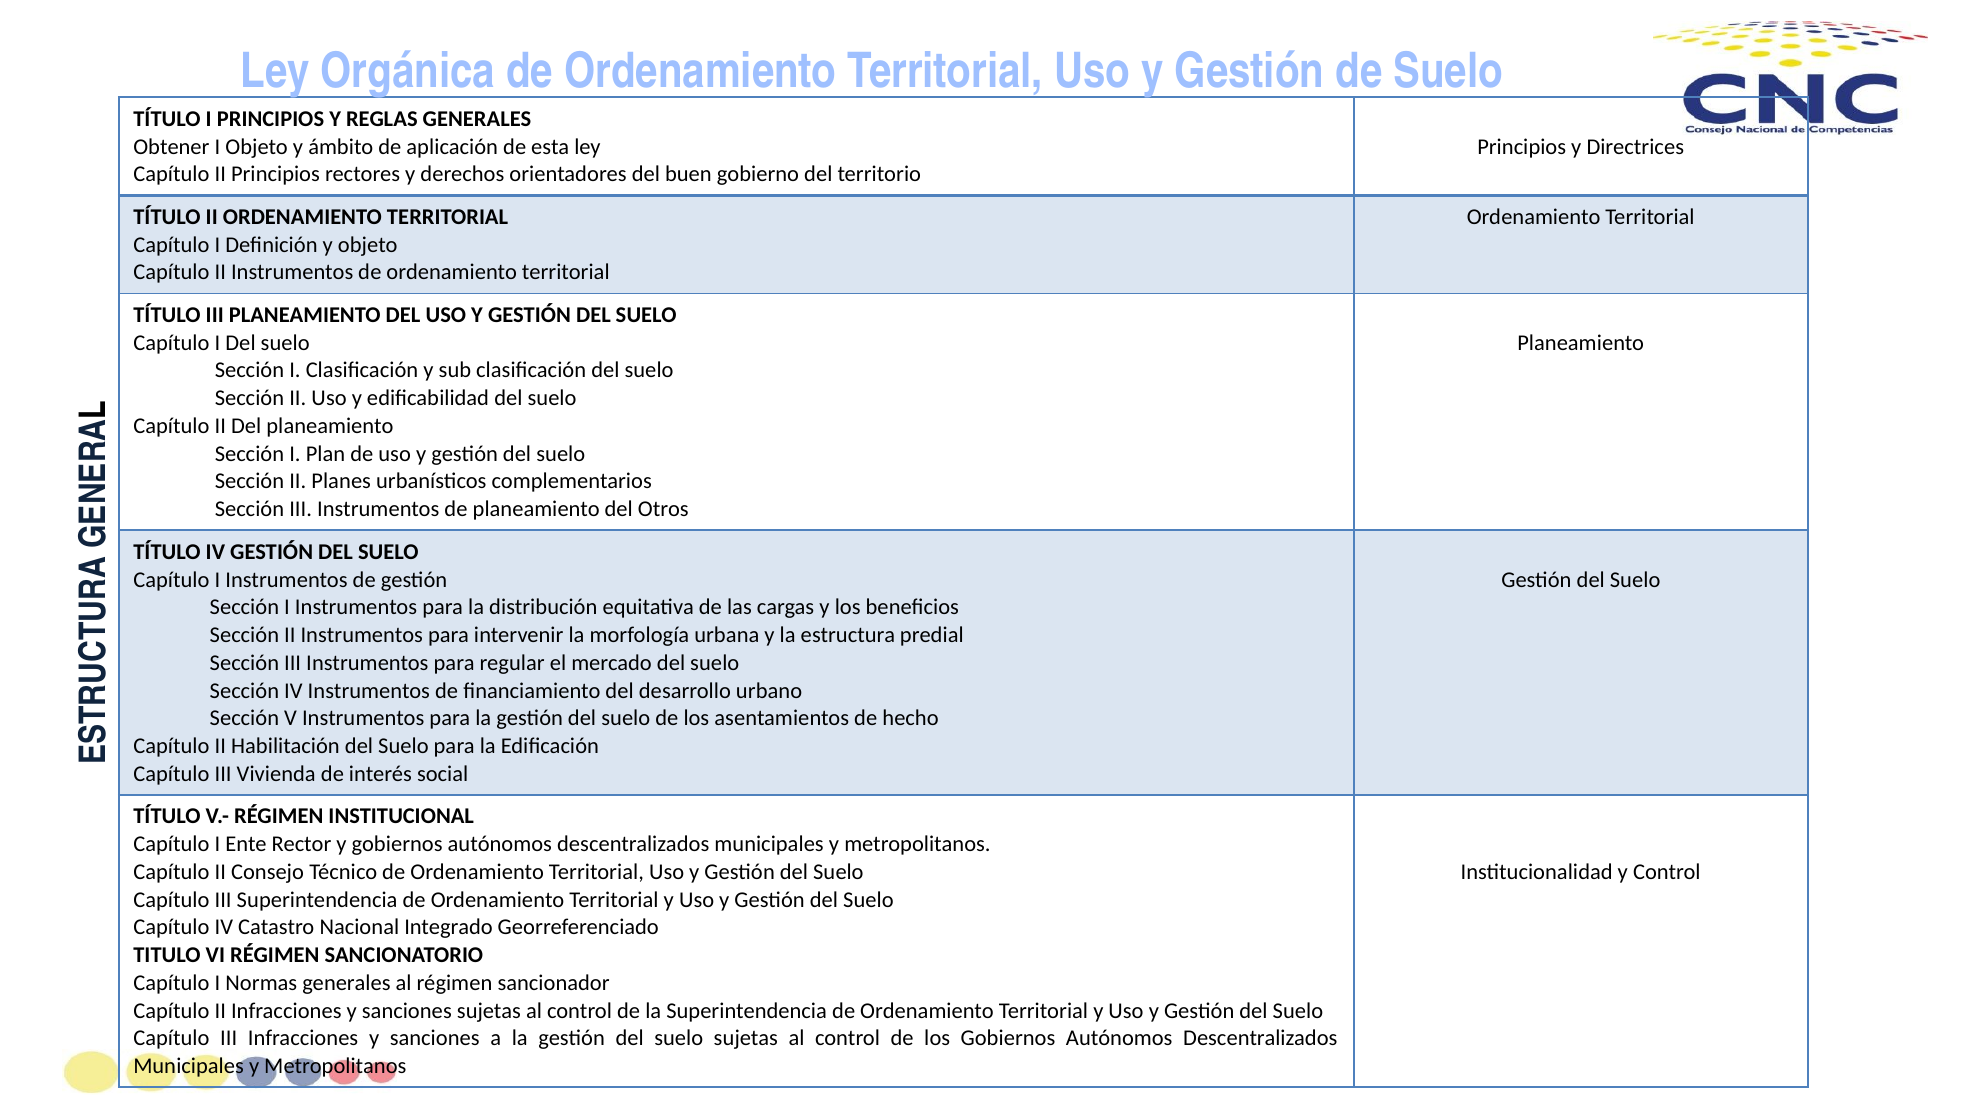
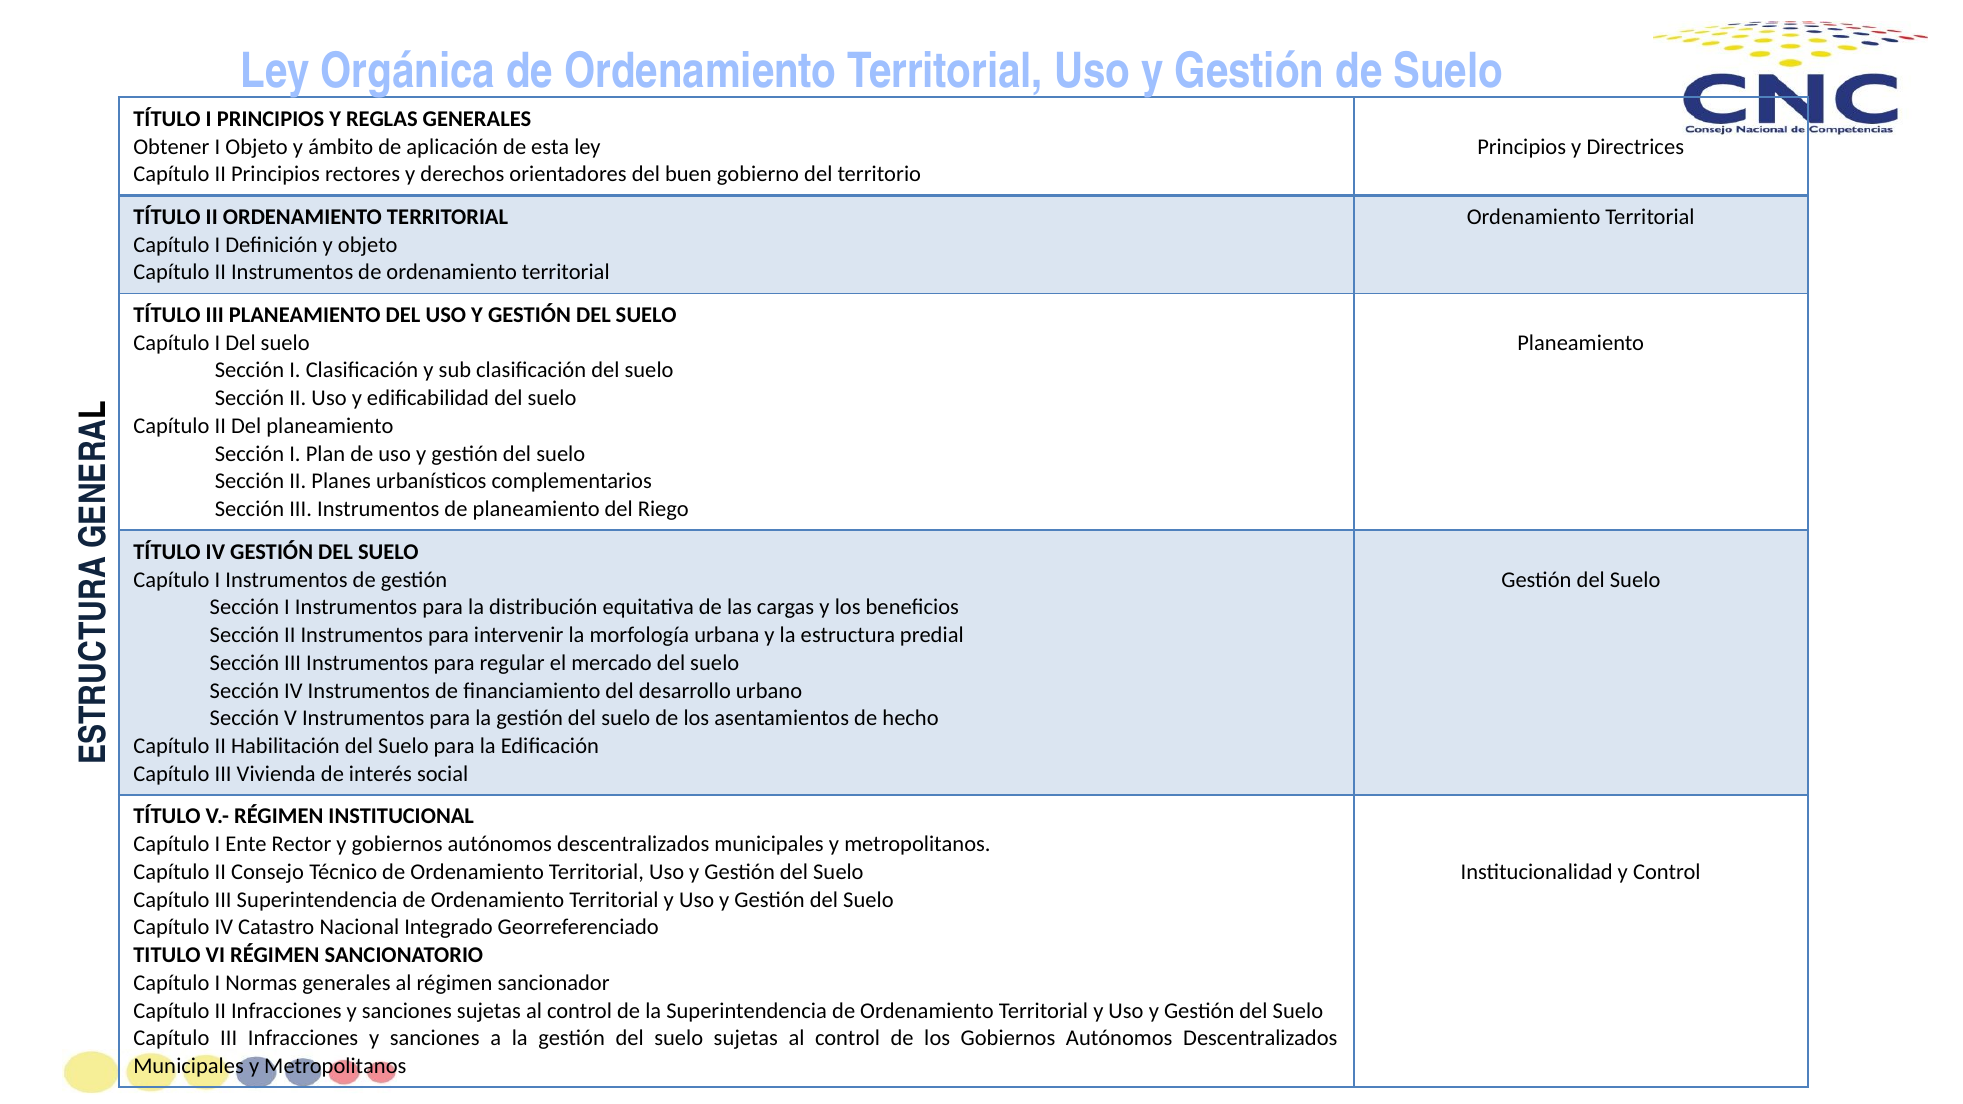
Otros: Otros -> Riego (663, 509)
